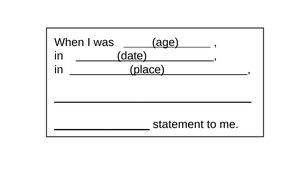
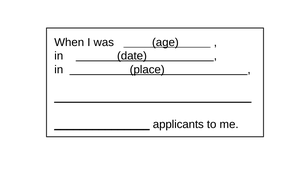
statement: statement -> applicants (178, 125)
